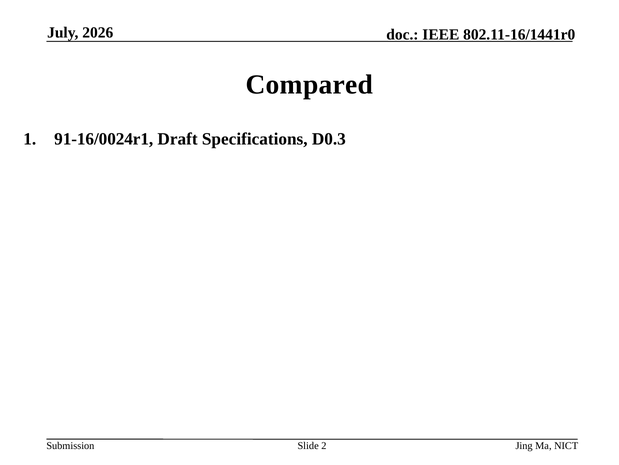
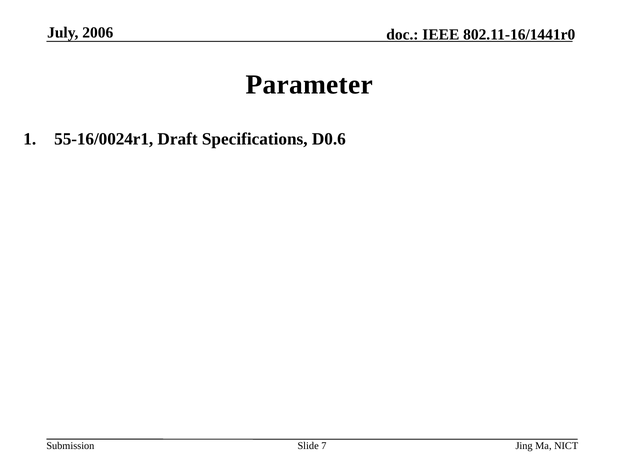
2026: 2026 -> 2006 (98, 33)
Compared: Compared -> Parameter (309, 84)
91-16/0024r1: 91-16/0024r1 -> 55-16/0024r1 (104, 139)
D0.3: D0.3 -> D0.6 (329, 139)
2: 2 -> 7 (324, 445)
